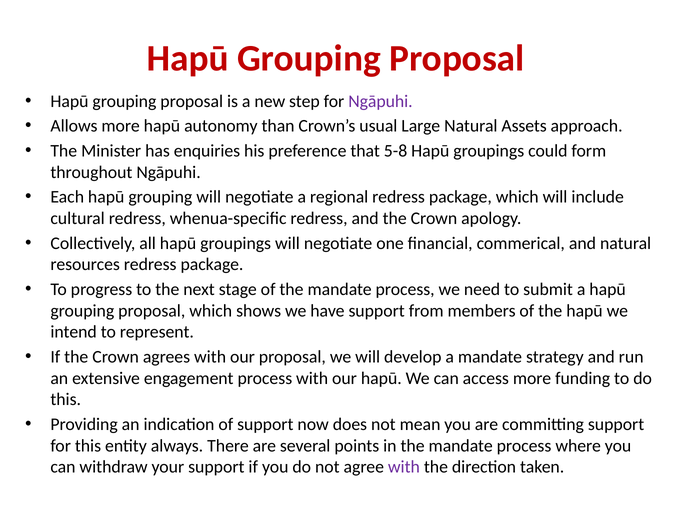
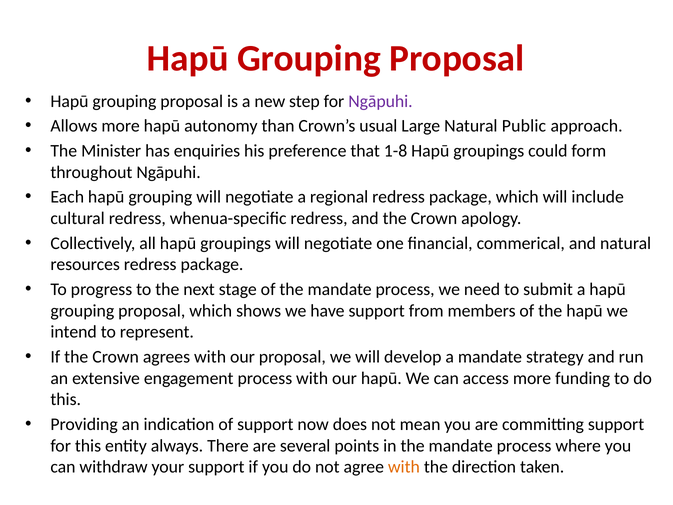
Assets: Assets -> Public (524, 126)
5-8: 5-8 -> 1-8 (396, 151)
with colour: purple -> orange (404, 467)
